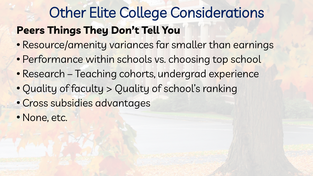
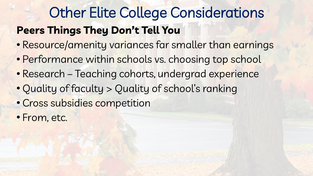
advantages: advantages -> competition (123, 103)
None: None -> From (36, 118)
